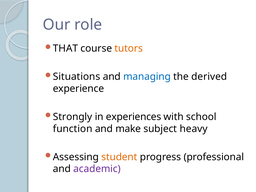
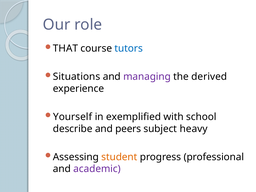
tutors colour: orange -> blue (129, 48)
managing colour: blue -> purple (147, 77)
Strongly: Strongly -> Yourself (73, 117)
experiences: experiences -> exemplified (134, 117)
function: function -> describe (73, 129)
make: make -> peers (128, 129)
